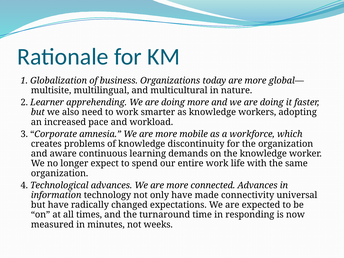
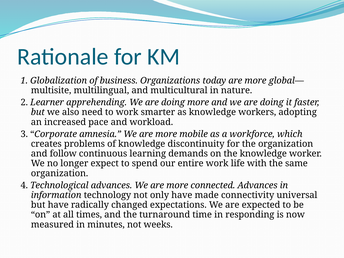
aware: aware -> follow (63, 154)
